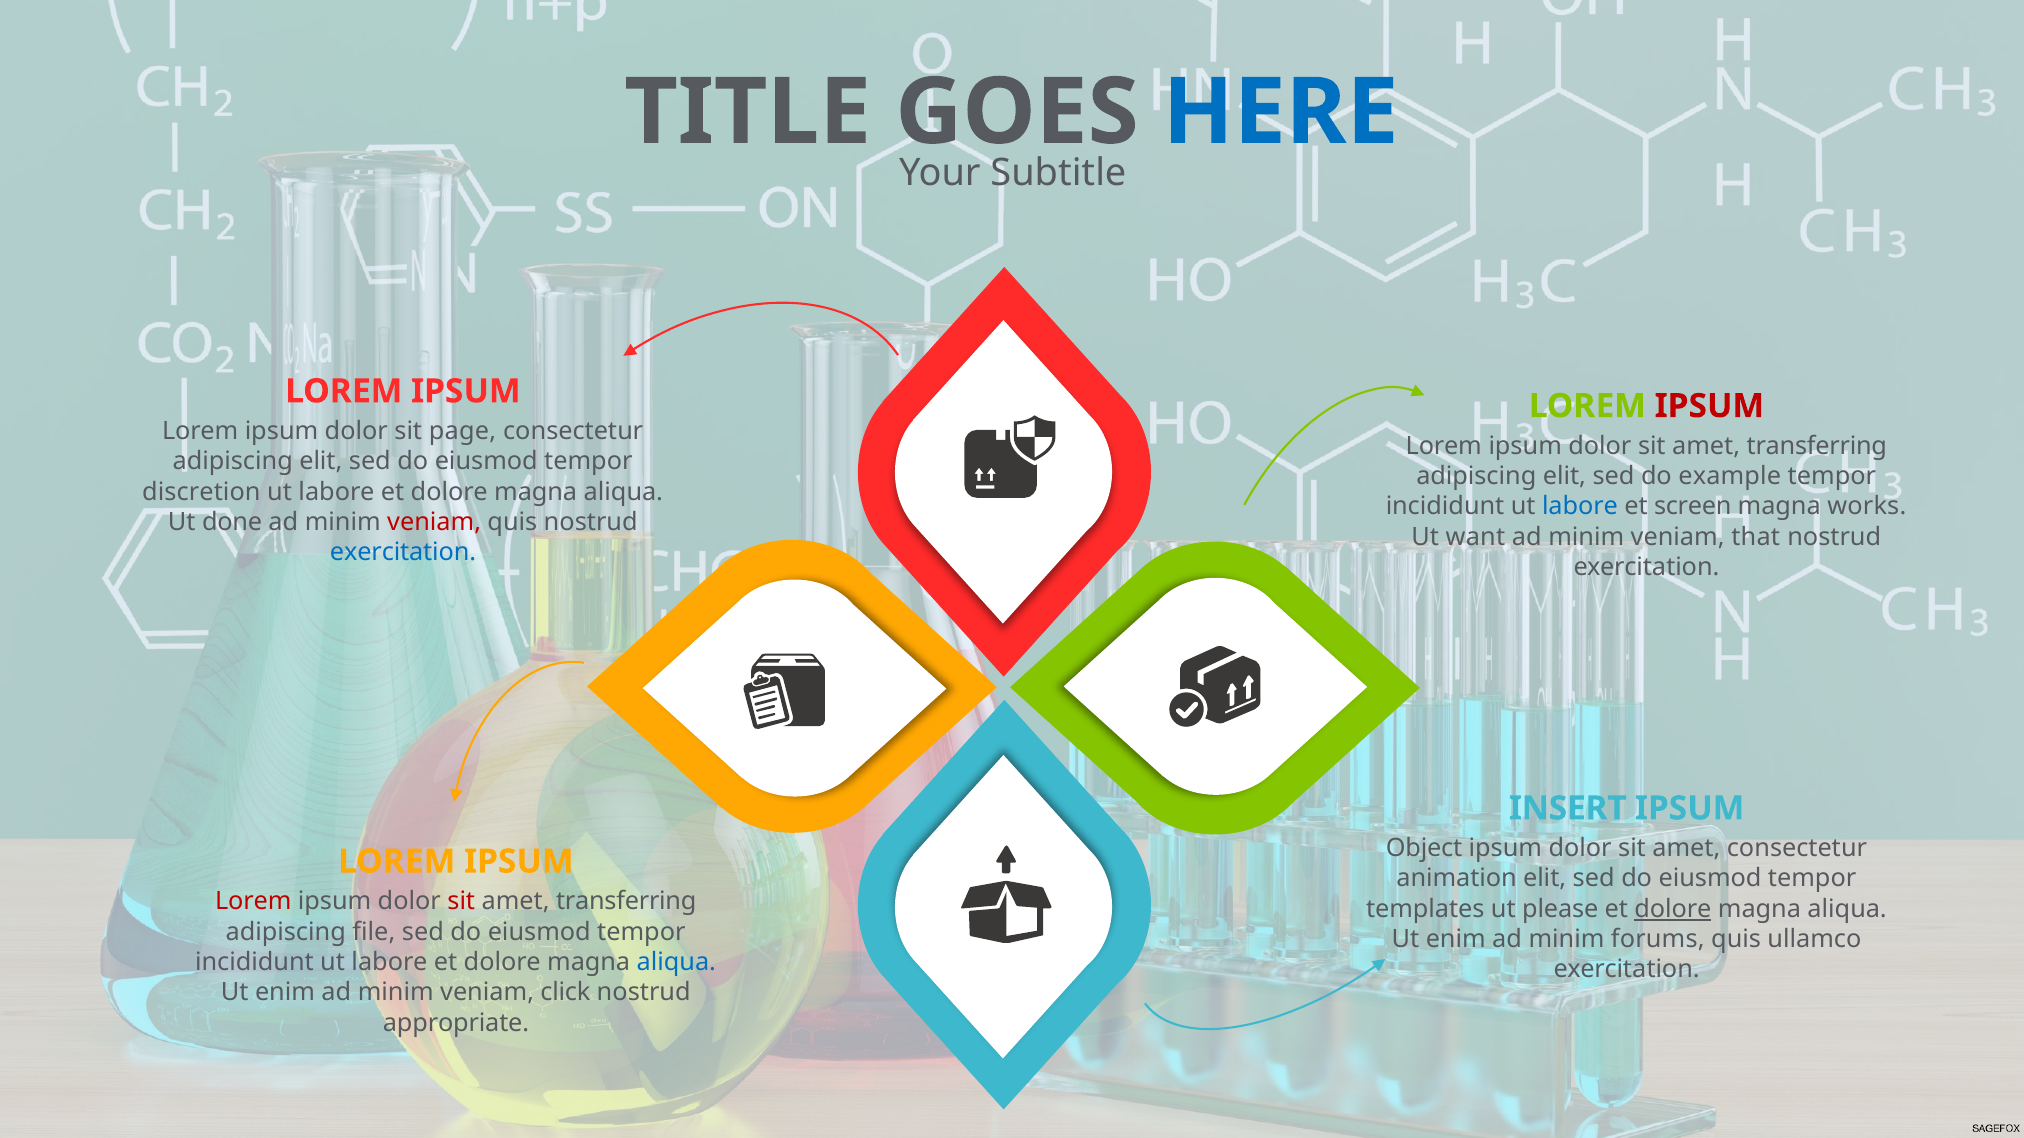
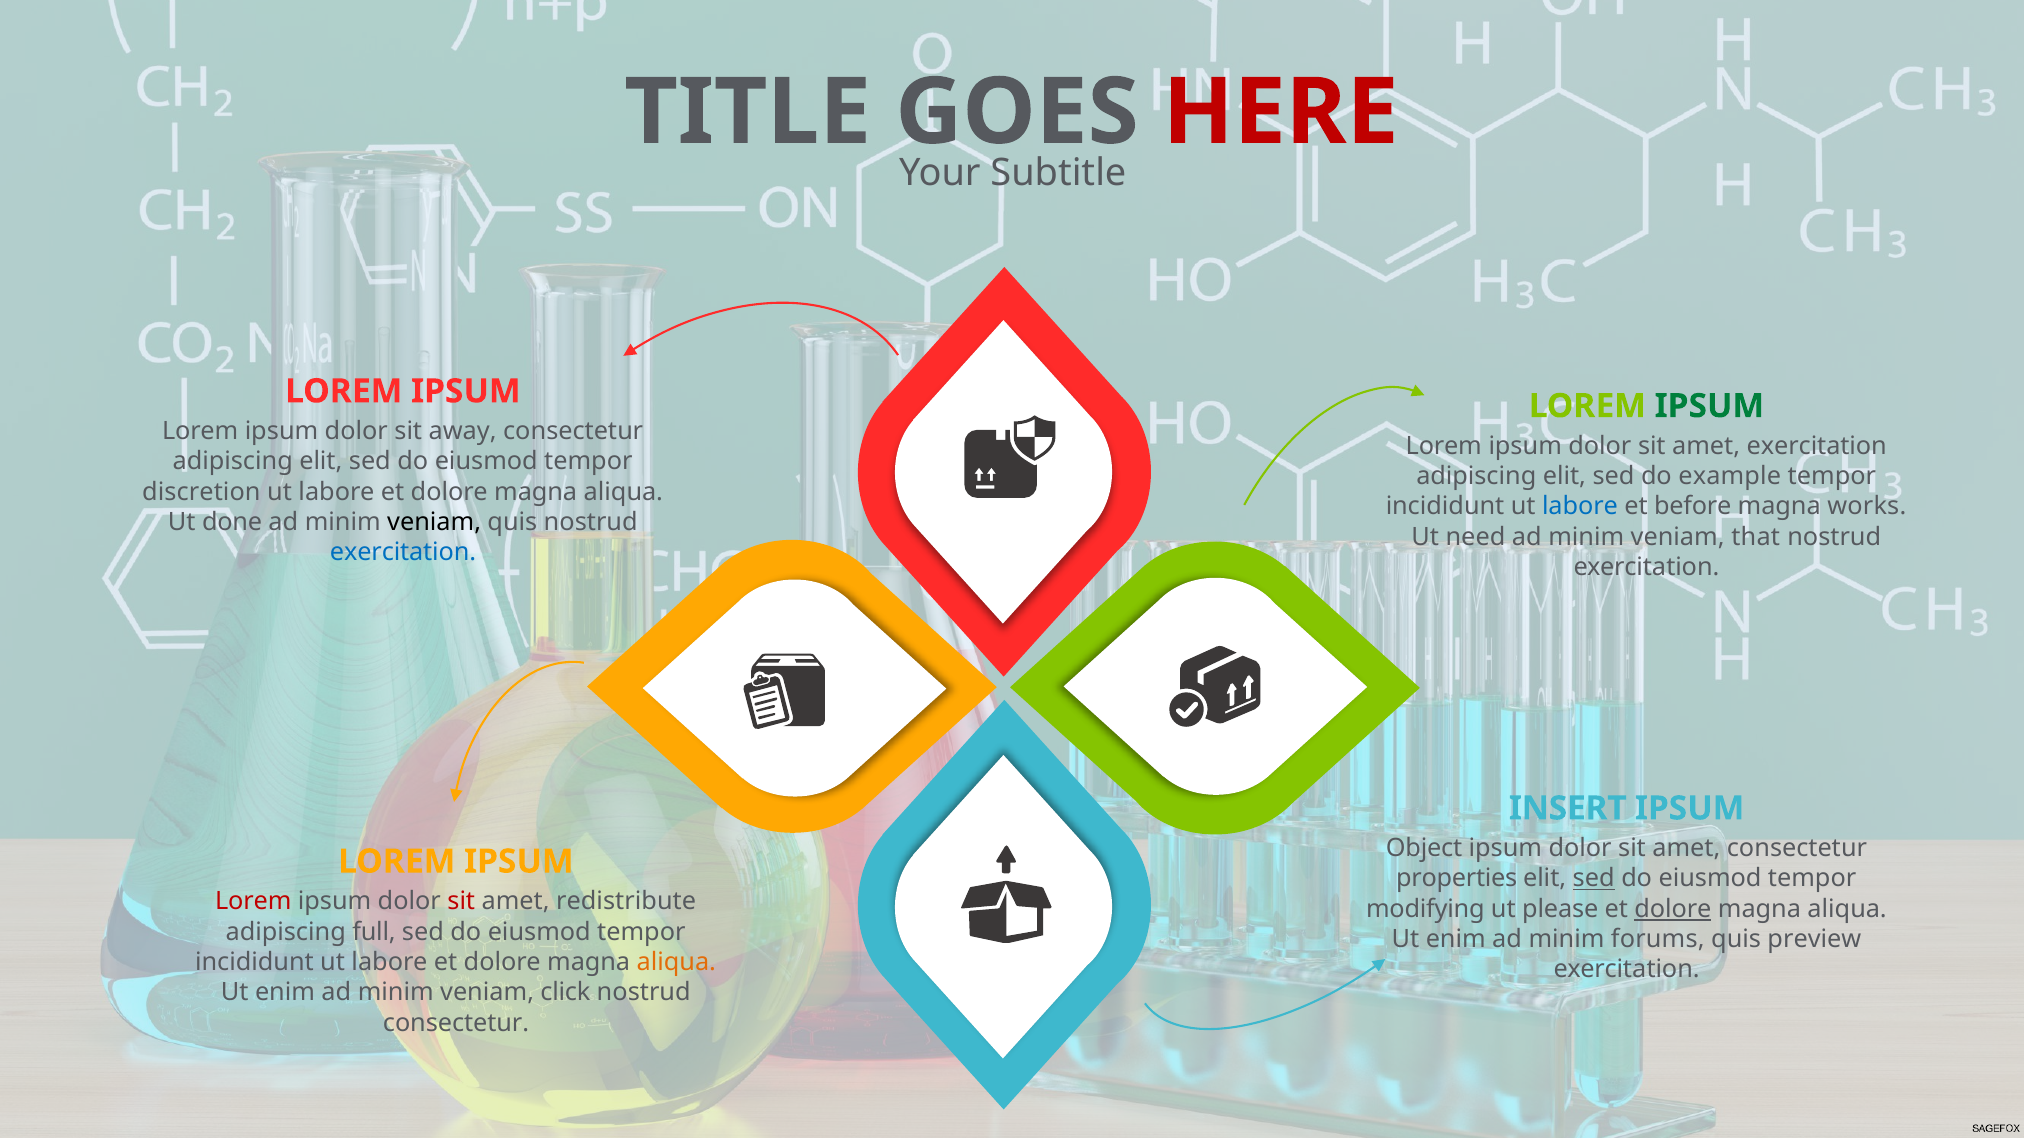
HERE colour: blue -> red (1281, 112)
IPSUM colour: red -> green (1709, 406)
page: page -> away (463, 431)
transferring: transferring -> exercitation (1817, 446)
screen: screen -> before (1693, 507)
veniam colour: red -> black (434, 522)
want: want -> need (1476, 537)
animation: animation -> properties (1457, 879)
sed underline: none -> present (1594, 879)
transferring: transferring -> redistribute (626, 902)
templates: templates -> modifying (1425, 909)
file: file -> full (374, 932)
ullamco: ullamco -> preview (1814, 940)
aliqua colour: blue -> orange (676, 962)
appropriate: appropriate -> consectetur (456, 1023)
